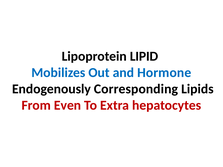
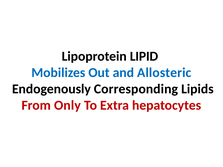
Hormone: Hormone -> Allosteric (164, 73)
Even: Even -> Only (67, 105)
